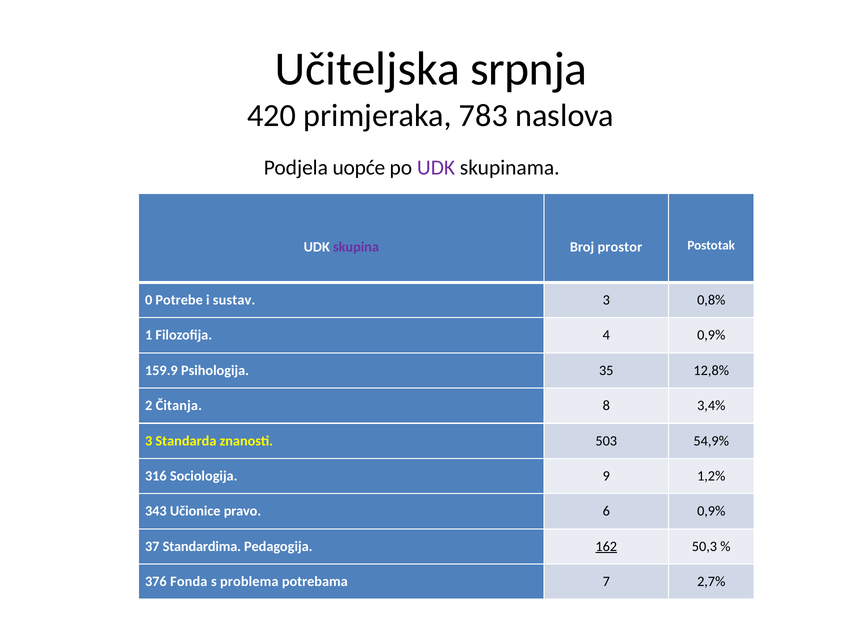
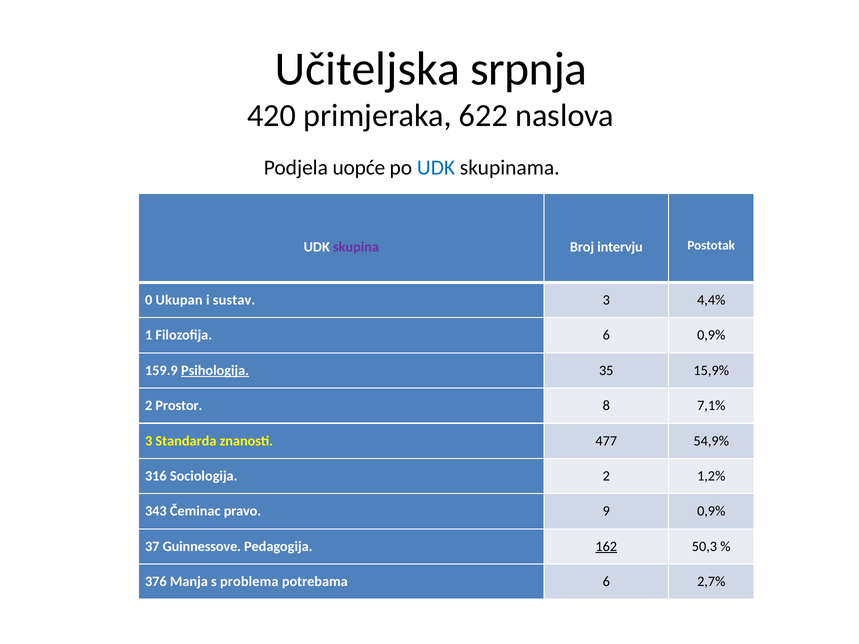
783: 783 -> 622 (483, 116)
UDK colour: purple -> blue (436, 168)
prostor: prostor -> intervju (620, 247)
Potrebe: Potrebe -> Ukupan (179, 300)
0,8%: 0,8% -> 4,4% (711, 300)
Filozofija 4: 4 -> 6 (606, 335)
Psihologija underline: none -> present (215, 371)
12,8%: 12,8% -> 15,9% (711, 371)
Čitanja: Čitanja -> Prostor (179, 406)
3,4%: 3,4% -> 7,1% (711, 406)
503: 503 -> 477 (606, 441)
Sociologija 9: 9 -> 2 (606, 476)
Učionice: Učionice -> Čeminac (195, 511)
6: 6 -> 9 (606, 511)
Standardima: Standardima -> Guinnessove (202, 547)
Fonda: Fonda -> Manja (189, 582)
potrebama 7: 7 -> 6 (606, 582)
